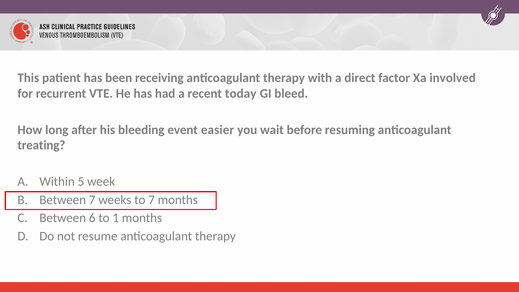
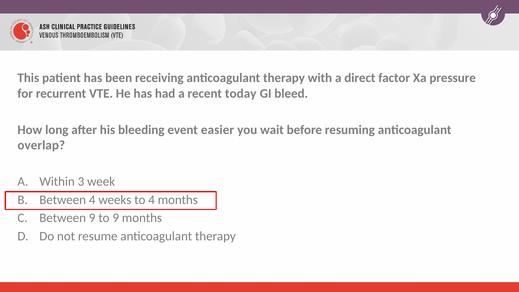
involved: involved -> pressure (453, 78)
treating: treating -> overlap (41, 145)
5: 5 -> 3 (81, 182)
Between 7: 7 -> 4 (92, 200)
to 7: 7 -> 4 (152, 200)
Between 6: 6 -> 9 (92, 218)
to 1: 1 -> 9 (116, 218)
